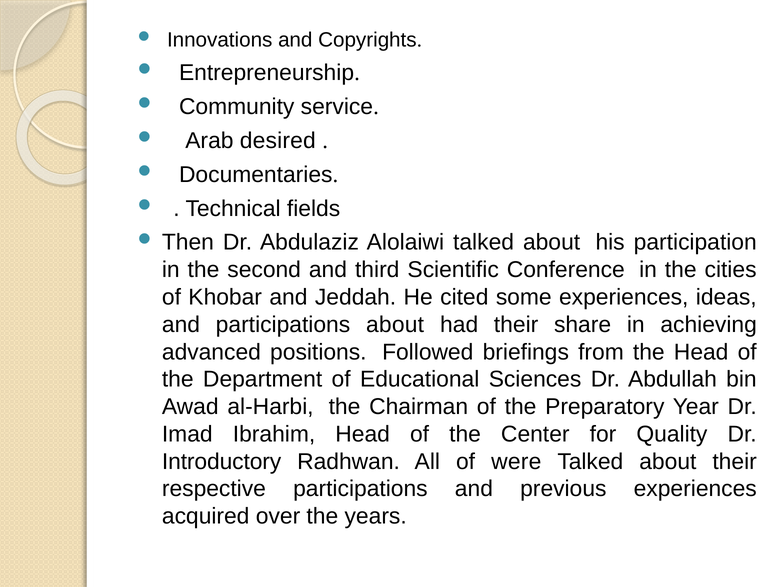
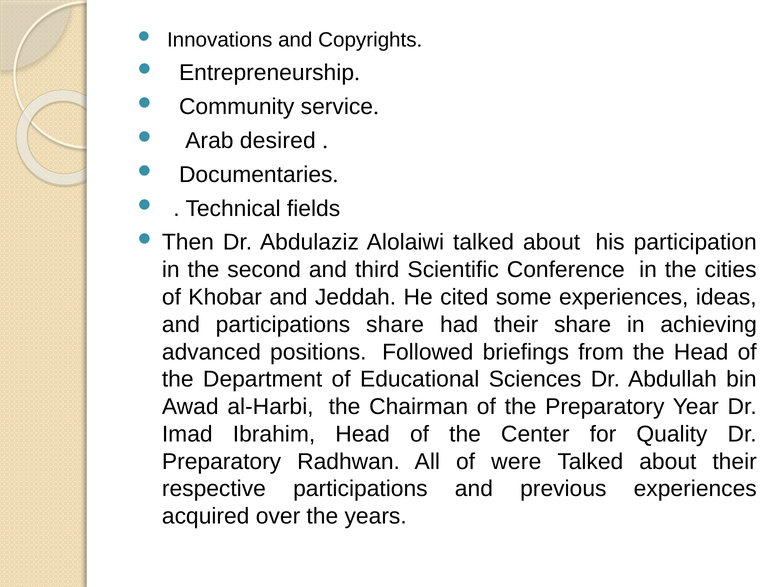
participations about: about -> share (395, 325)
Introductory: Introductory -> Preparatory (222, 462)
